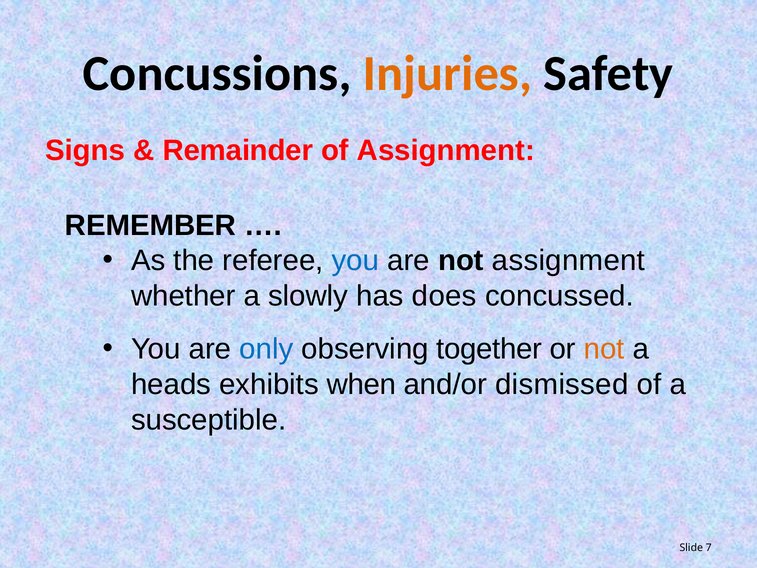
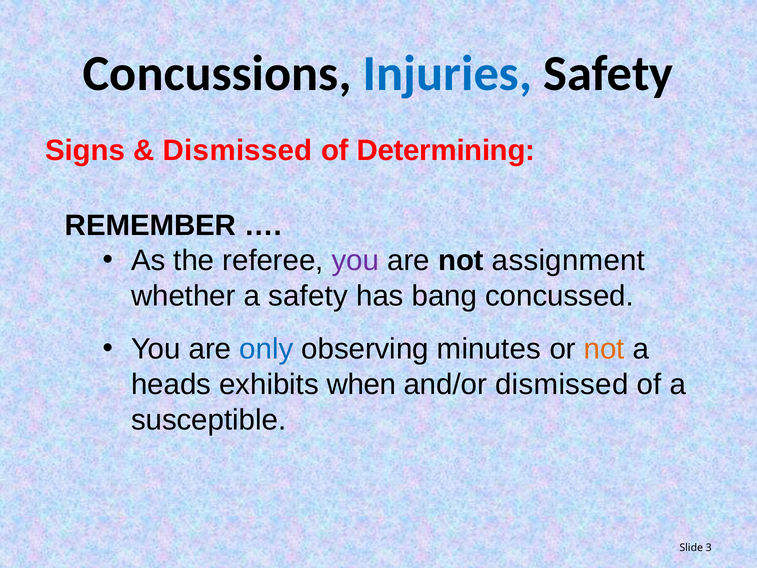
Injuries colour: orange -> blue (447, 74)
Remainder: Remainder -> Dismissed (238, 150)
of Assignment: Assignment -> Determining (446, 150)
you colour: blue -> purple (355, 261)
a slowly: slowly -> safety (308, 296)
does: does -> bang (444, 296)
together: together -> minutes (489, 349)
7: 7 -> 3 (709, 548)
